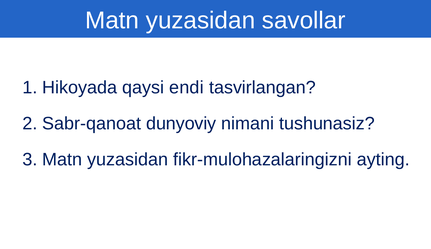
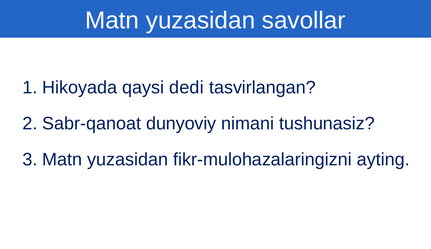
endi: endi -> dedi (187, 88)
